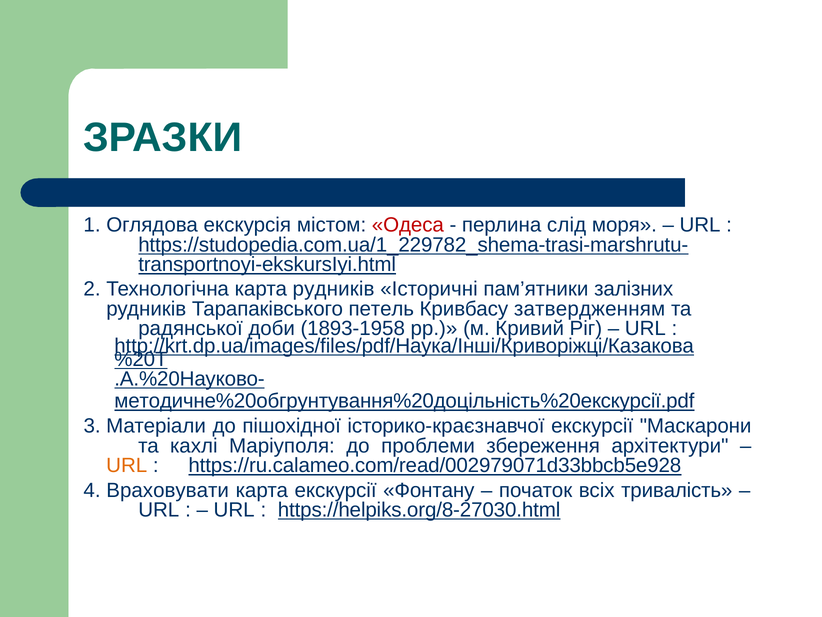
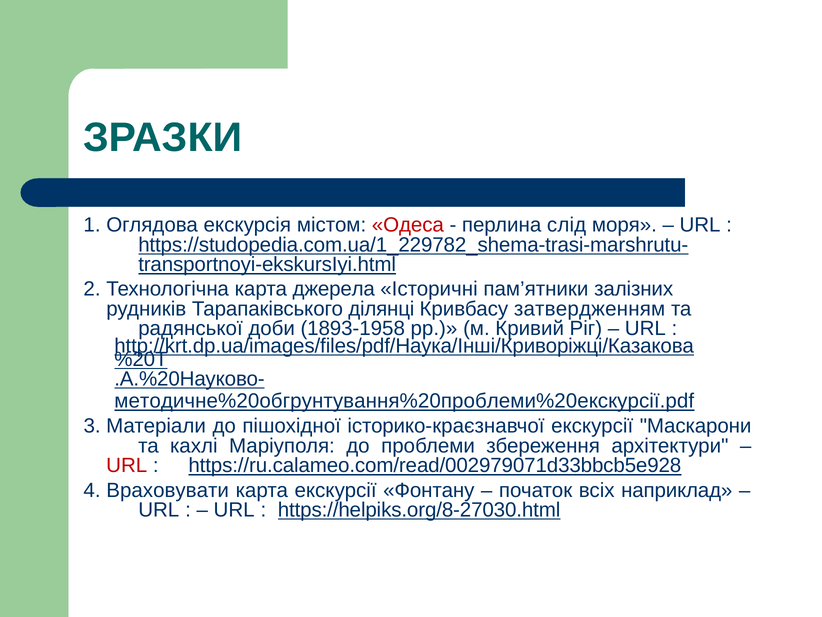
карта рудників: рудників -> джерела (334, 289)
петель: петель -> ділянці (381, 308)
методичне%20обгрунтування%20доцільність%20екскурсії.pdf: методичне%20обгрунтування%20доцільність%20екскурсії.pdf -> методичне%20обгрунтування%20проблеми%20екскурсії.pdf (404, 401)
URL colour: orange -> red (127, 465)
тривалість: тривалість -> наприклад (677, 490)
